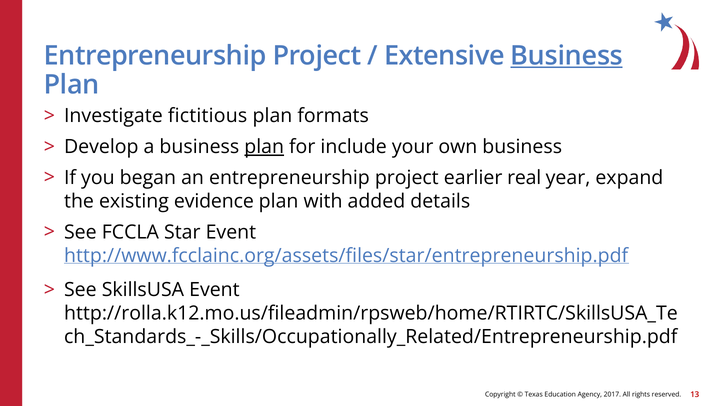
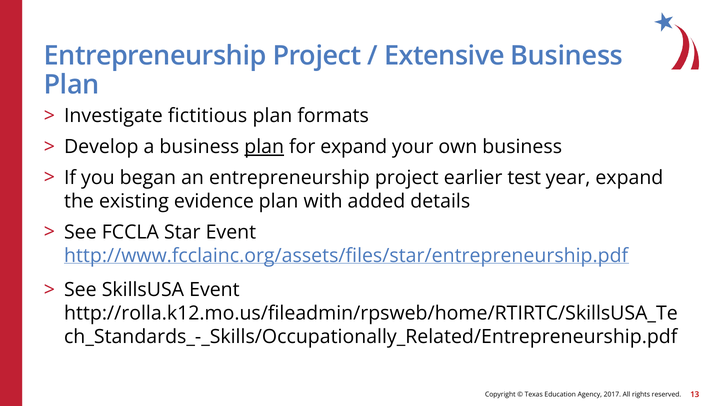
Business underline: present -> none (567, 56)
for include: include -> expand (354, 147)
real: real -> test (524, 178)
